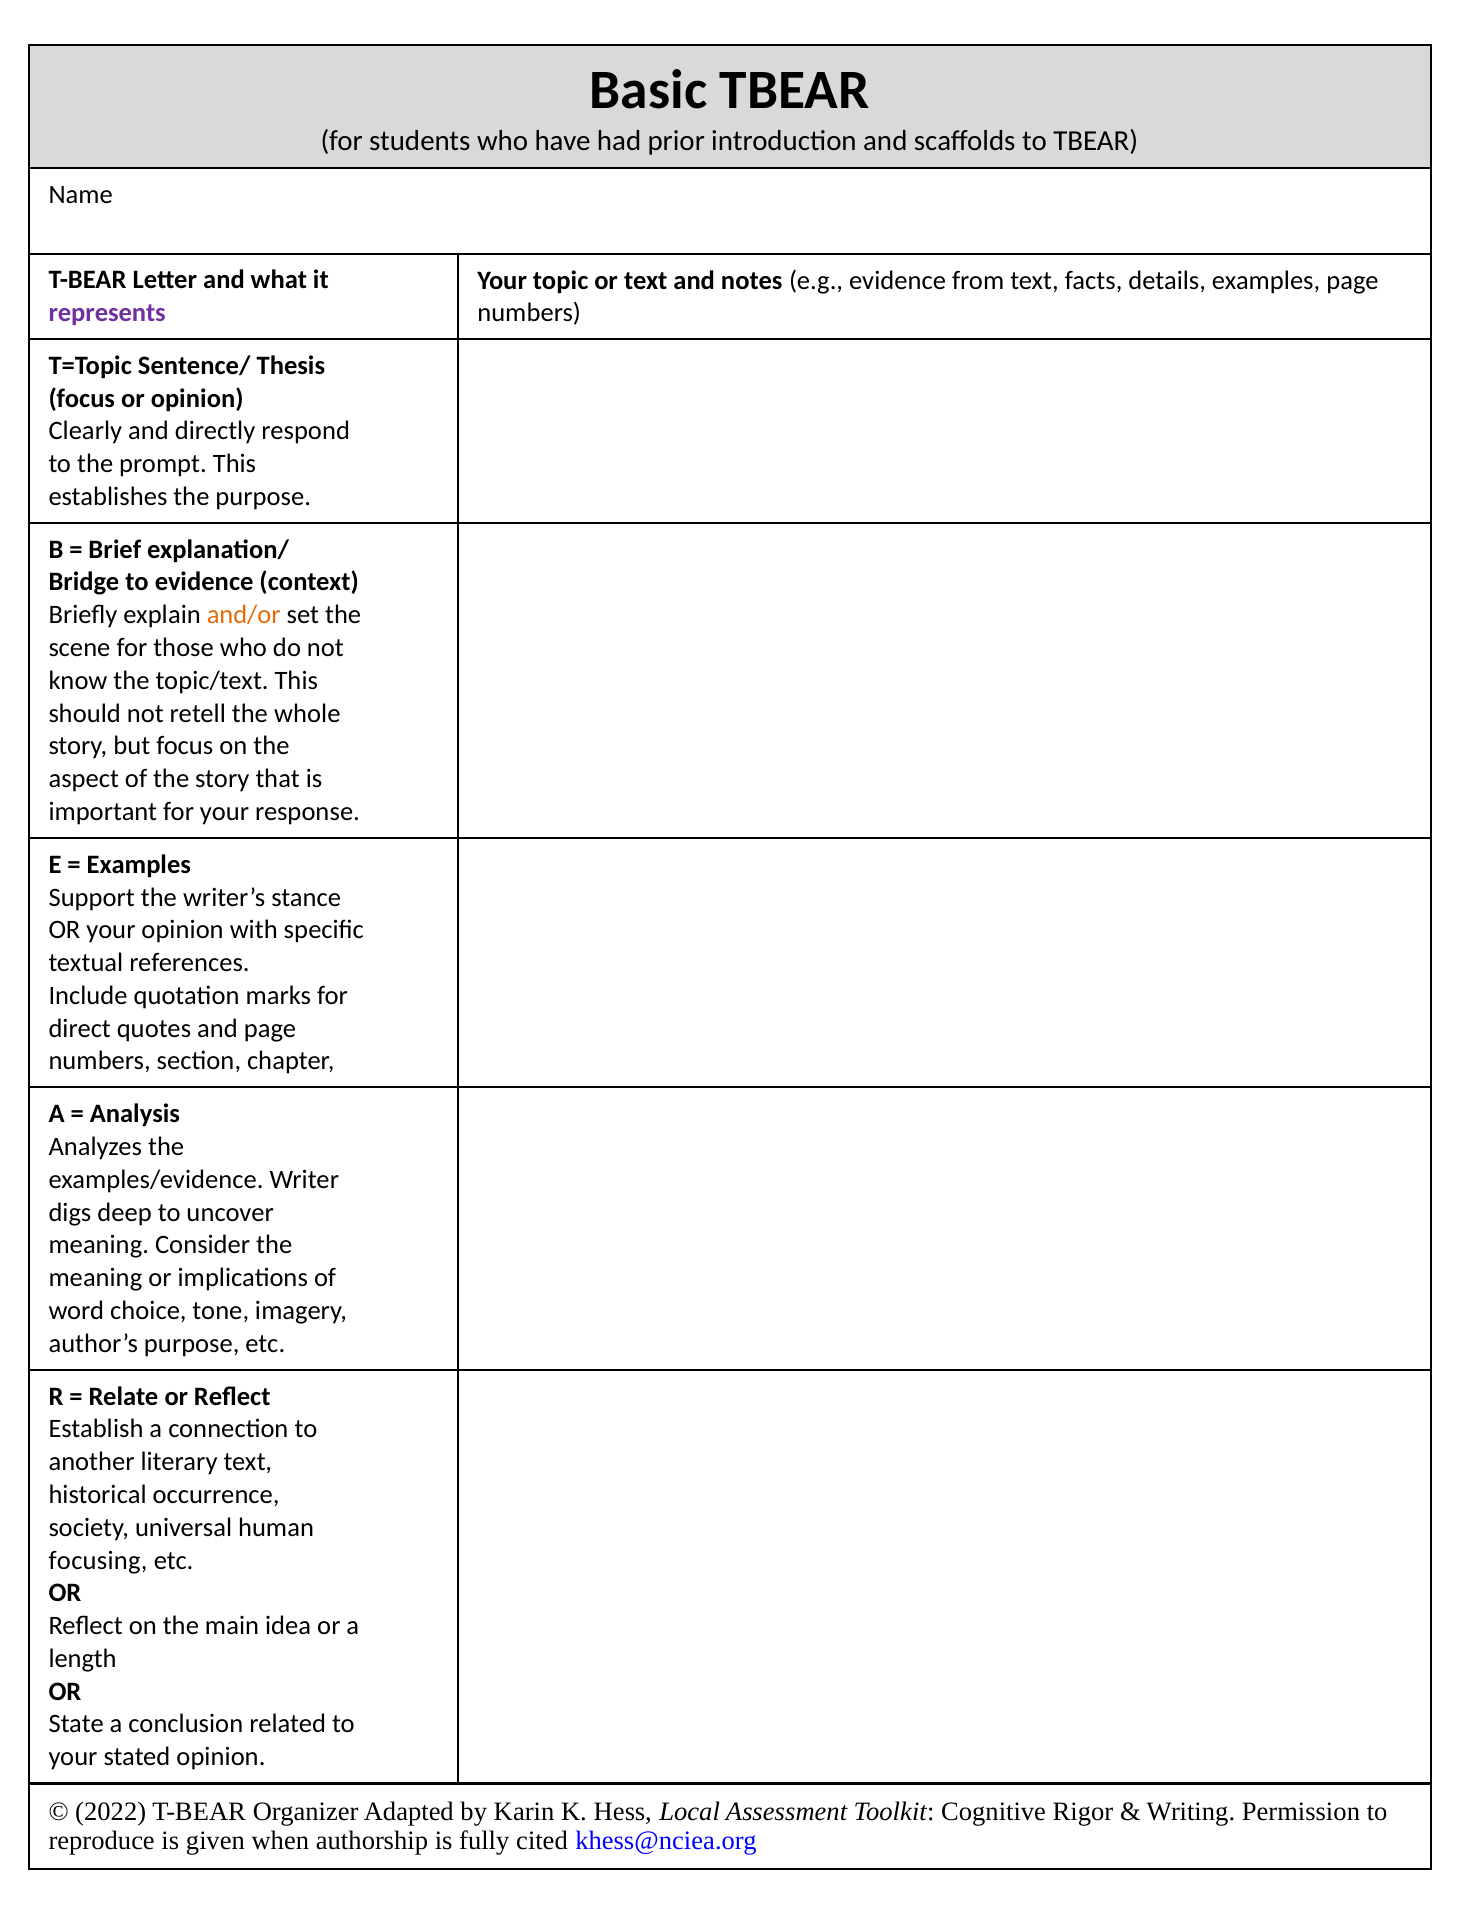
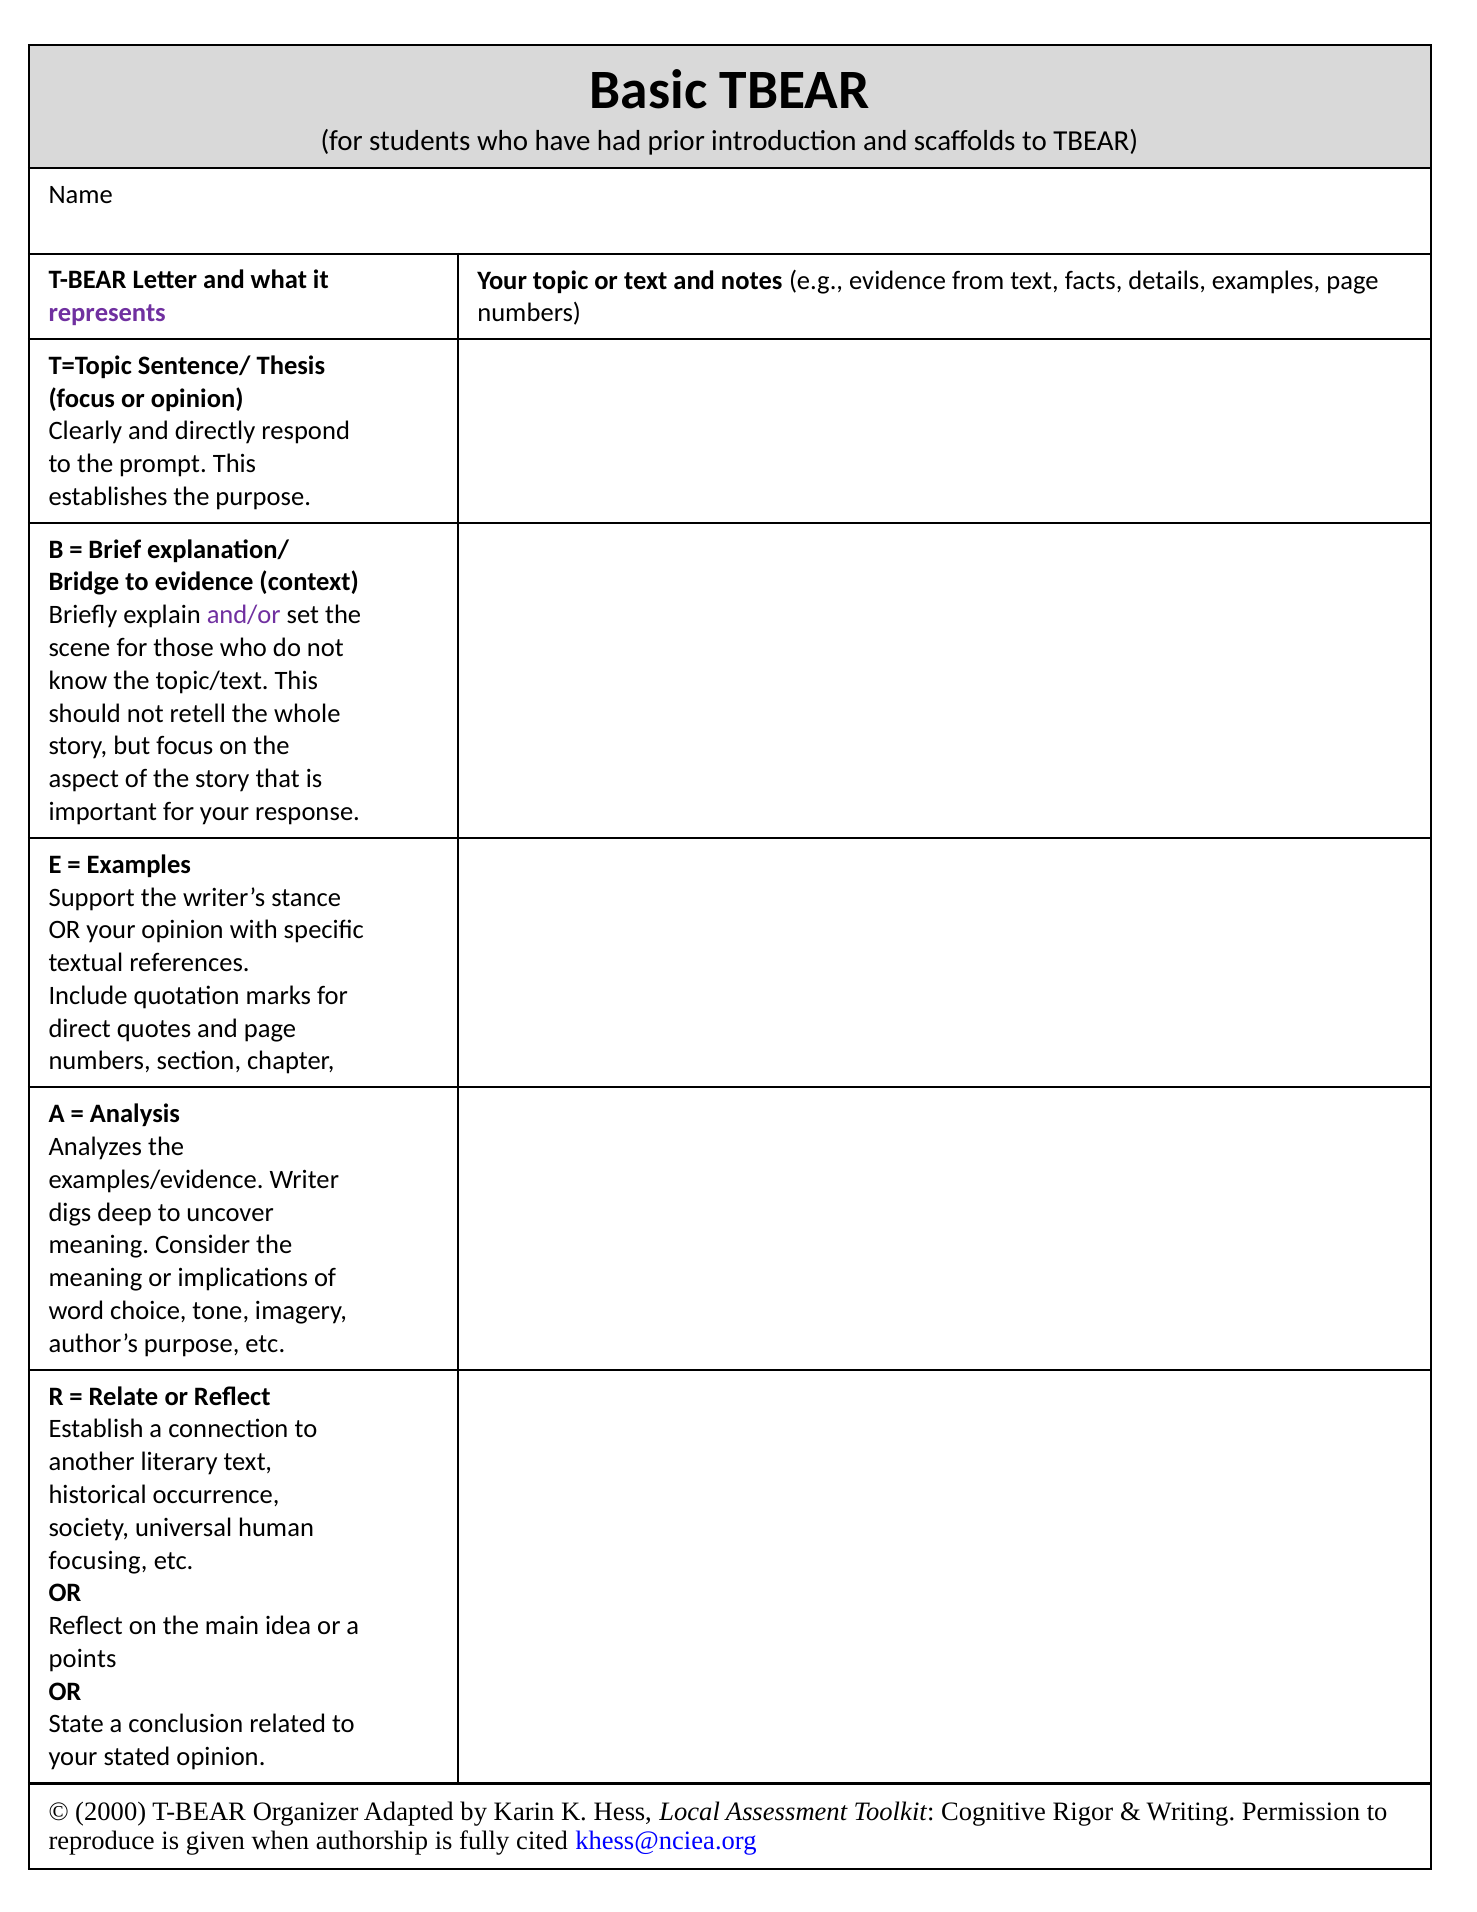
and/or colour: orange -> purple (244, 615)
length: length -> points (83, 1658)
2022: 2022 -> 2000 (111, 1811)
